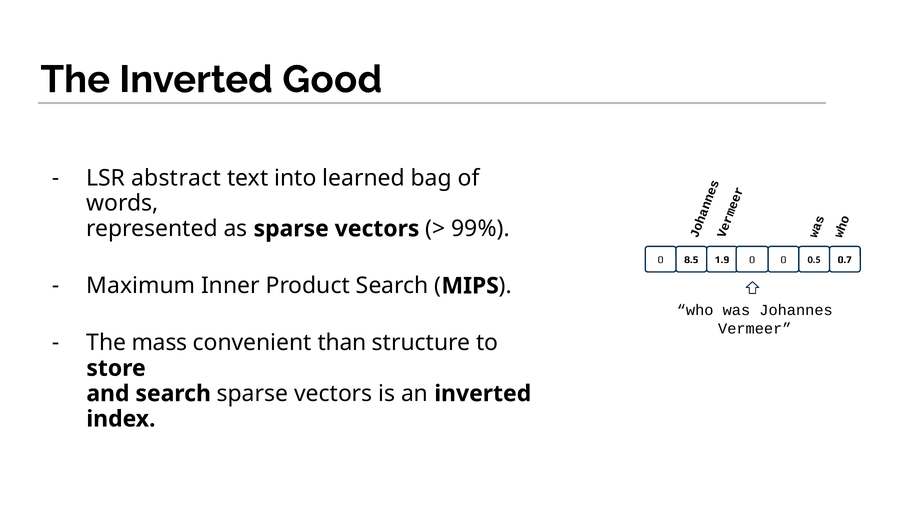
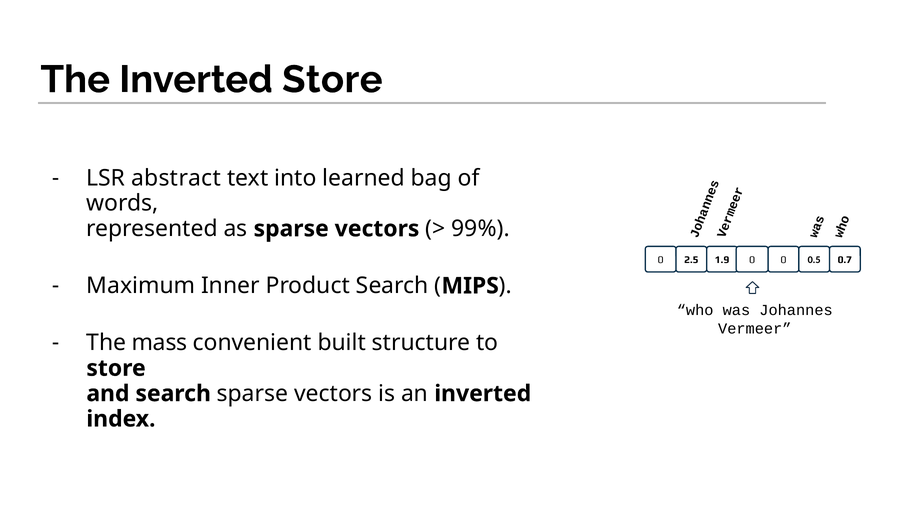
Inverted Good: Good -> Store (332, 79)
8.5: 8.5 -> 2.5 (691, 260)
than: than -> built (342, 342)
